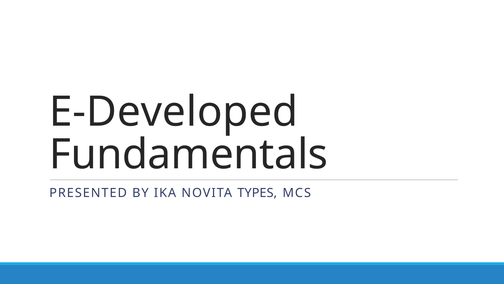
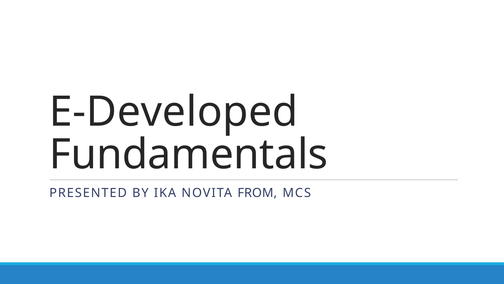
TYPES: TYPES -> FROM (257, 193)
